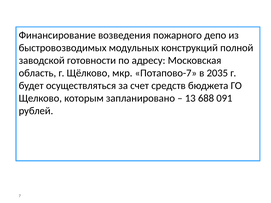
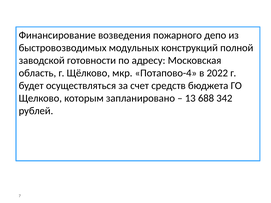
Потапово-7: Потапово-7 -> Потапово-4 (166, 73)
2035: 2035 -> 2022 (217, 73)
091: 091 -> 342 (224, 98)
